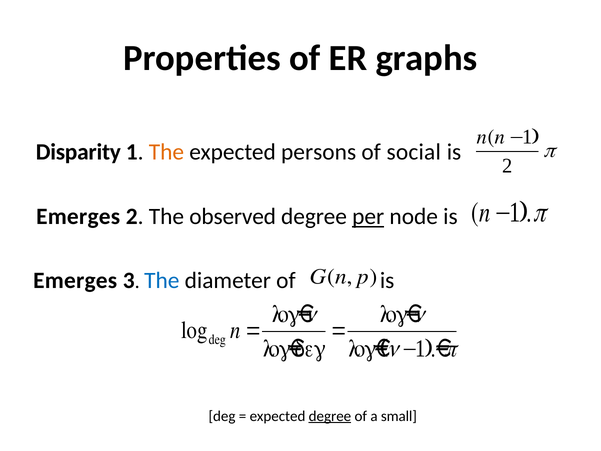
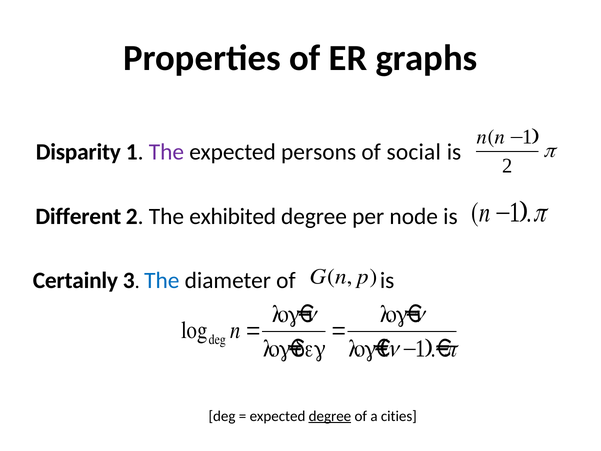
The colour: orange -> purple (166, 152)
Emerges: Emerges -> Different (78, 217)
observed: observed -> exhibited (233, 217)
per underline: present -> none (368, 217)
Emerges: Emerges -> Certainly (75, 280)
small: small -> cities (399, 416)
